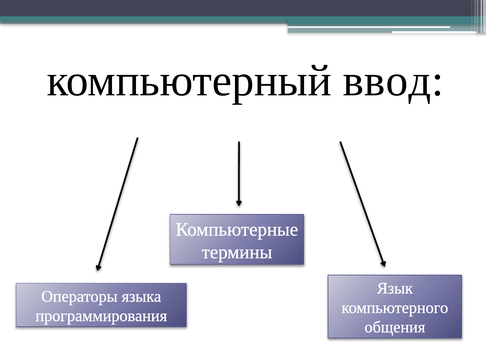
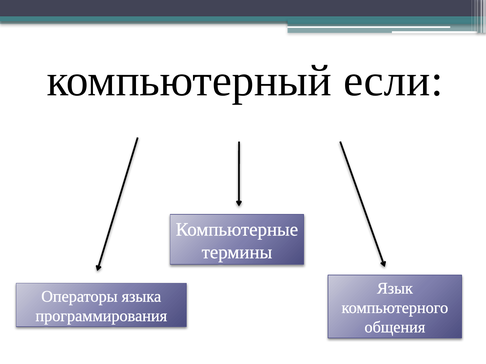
ввод: ввод -> если (393, 81)
